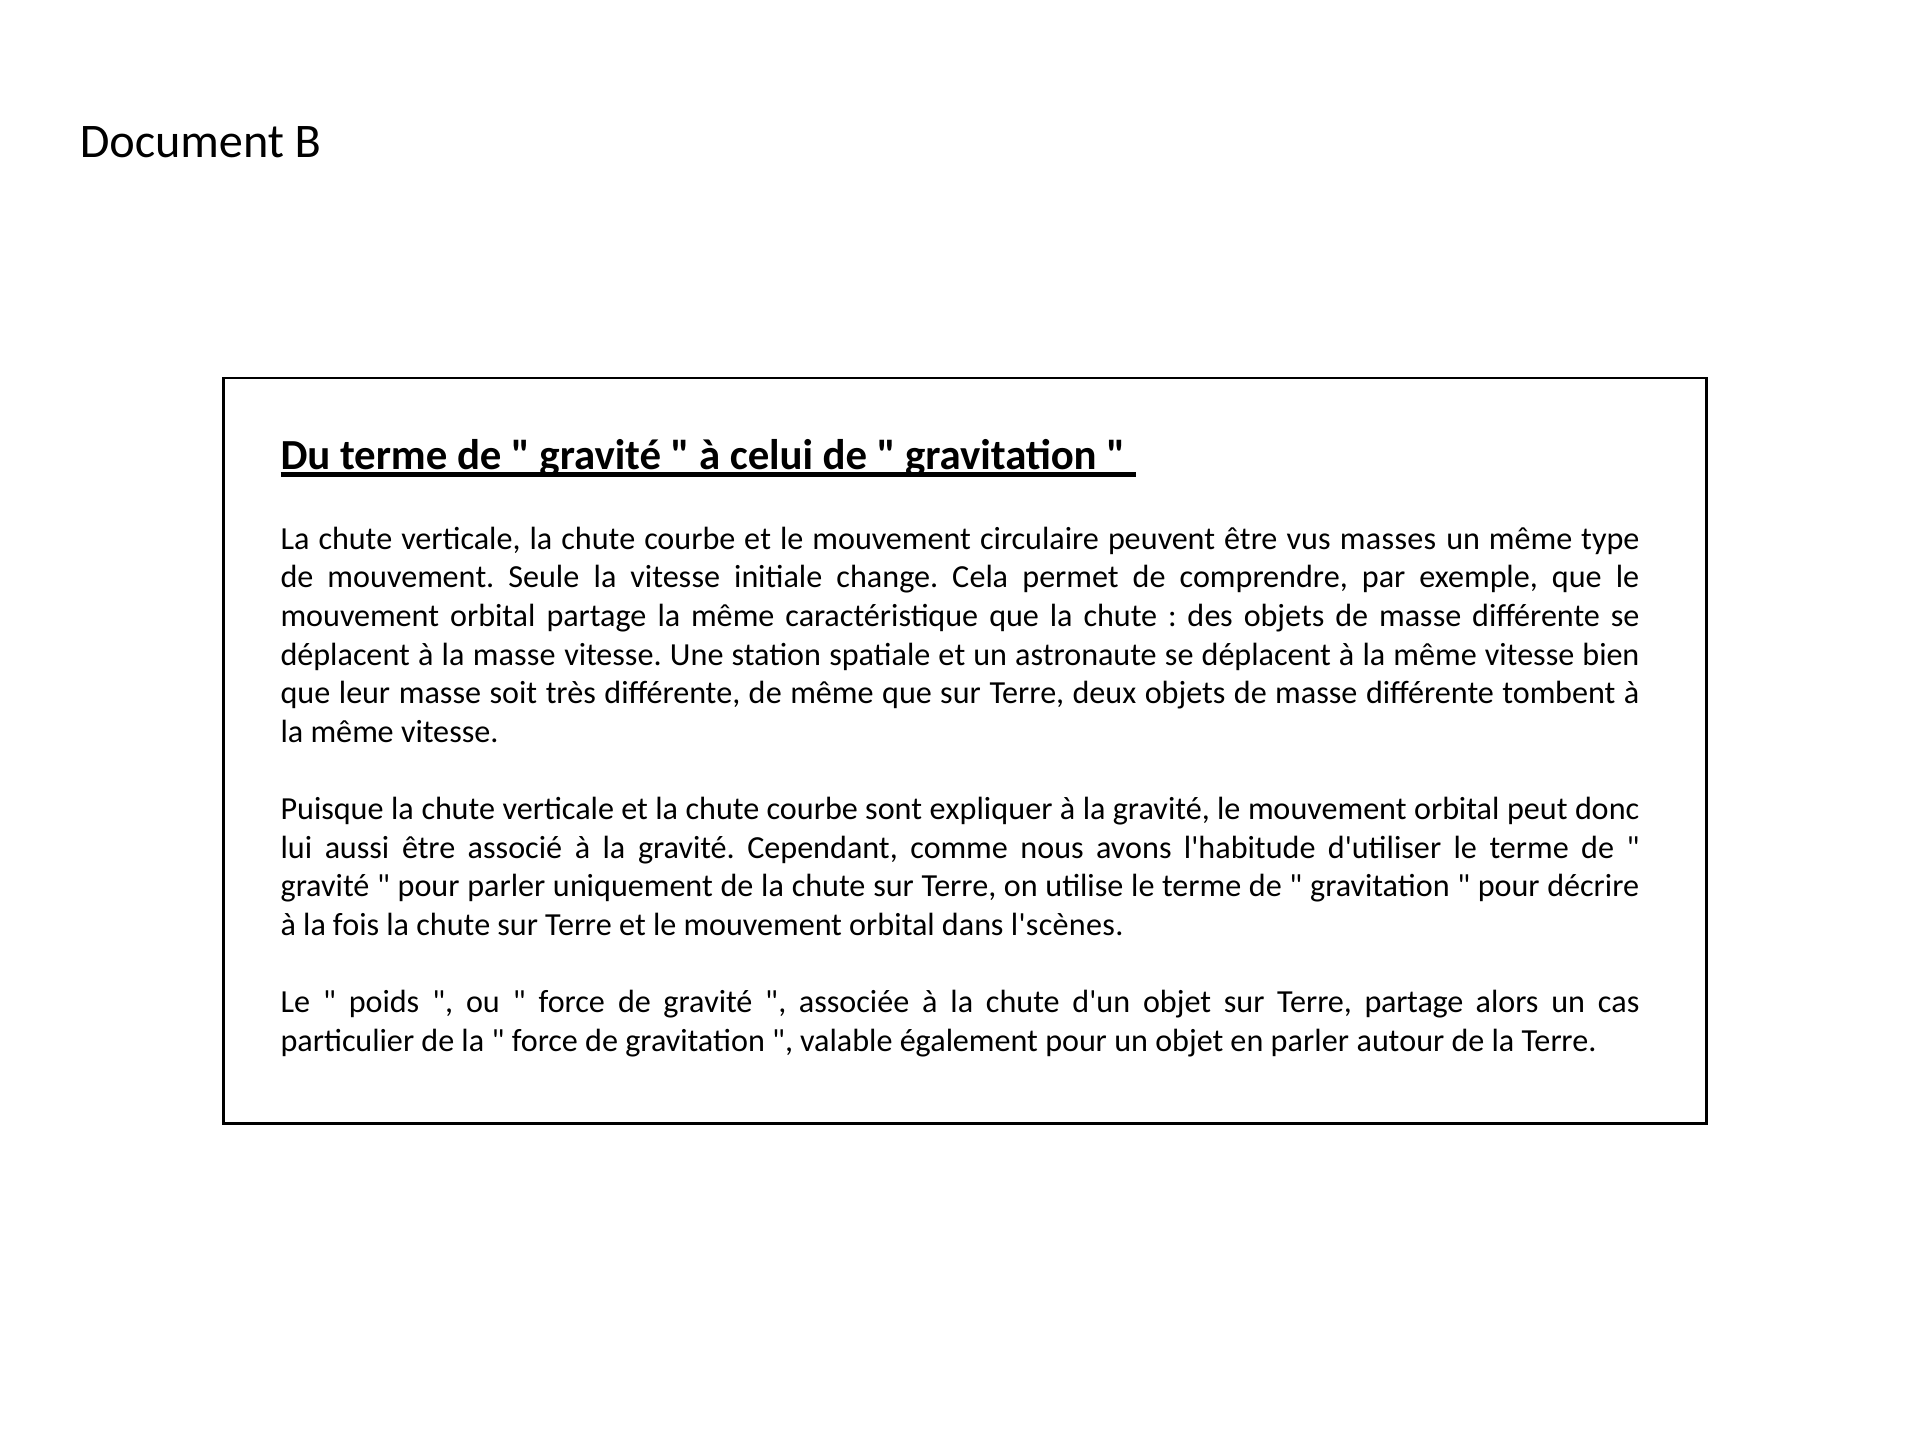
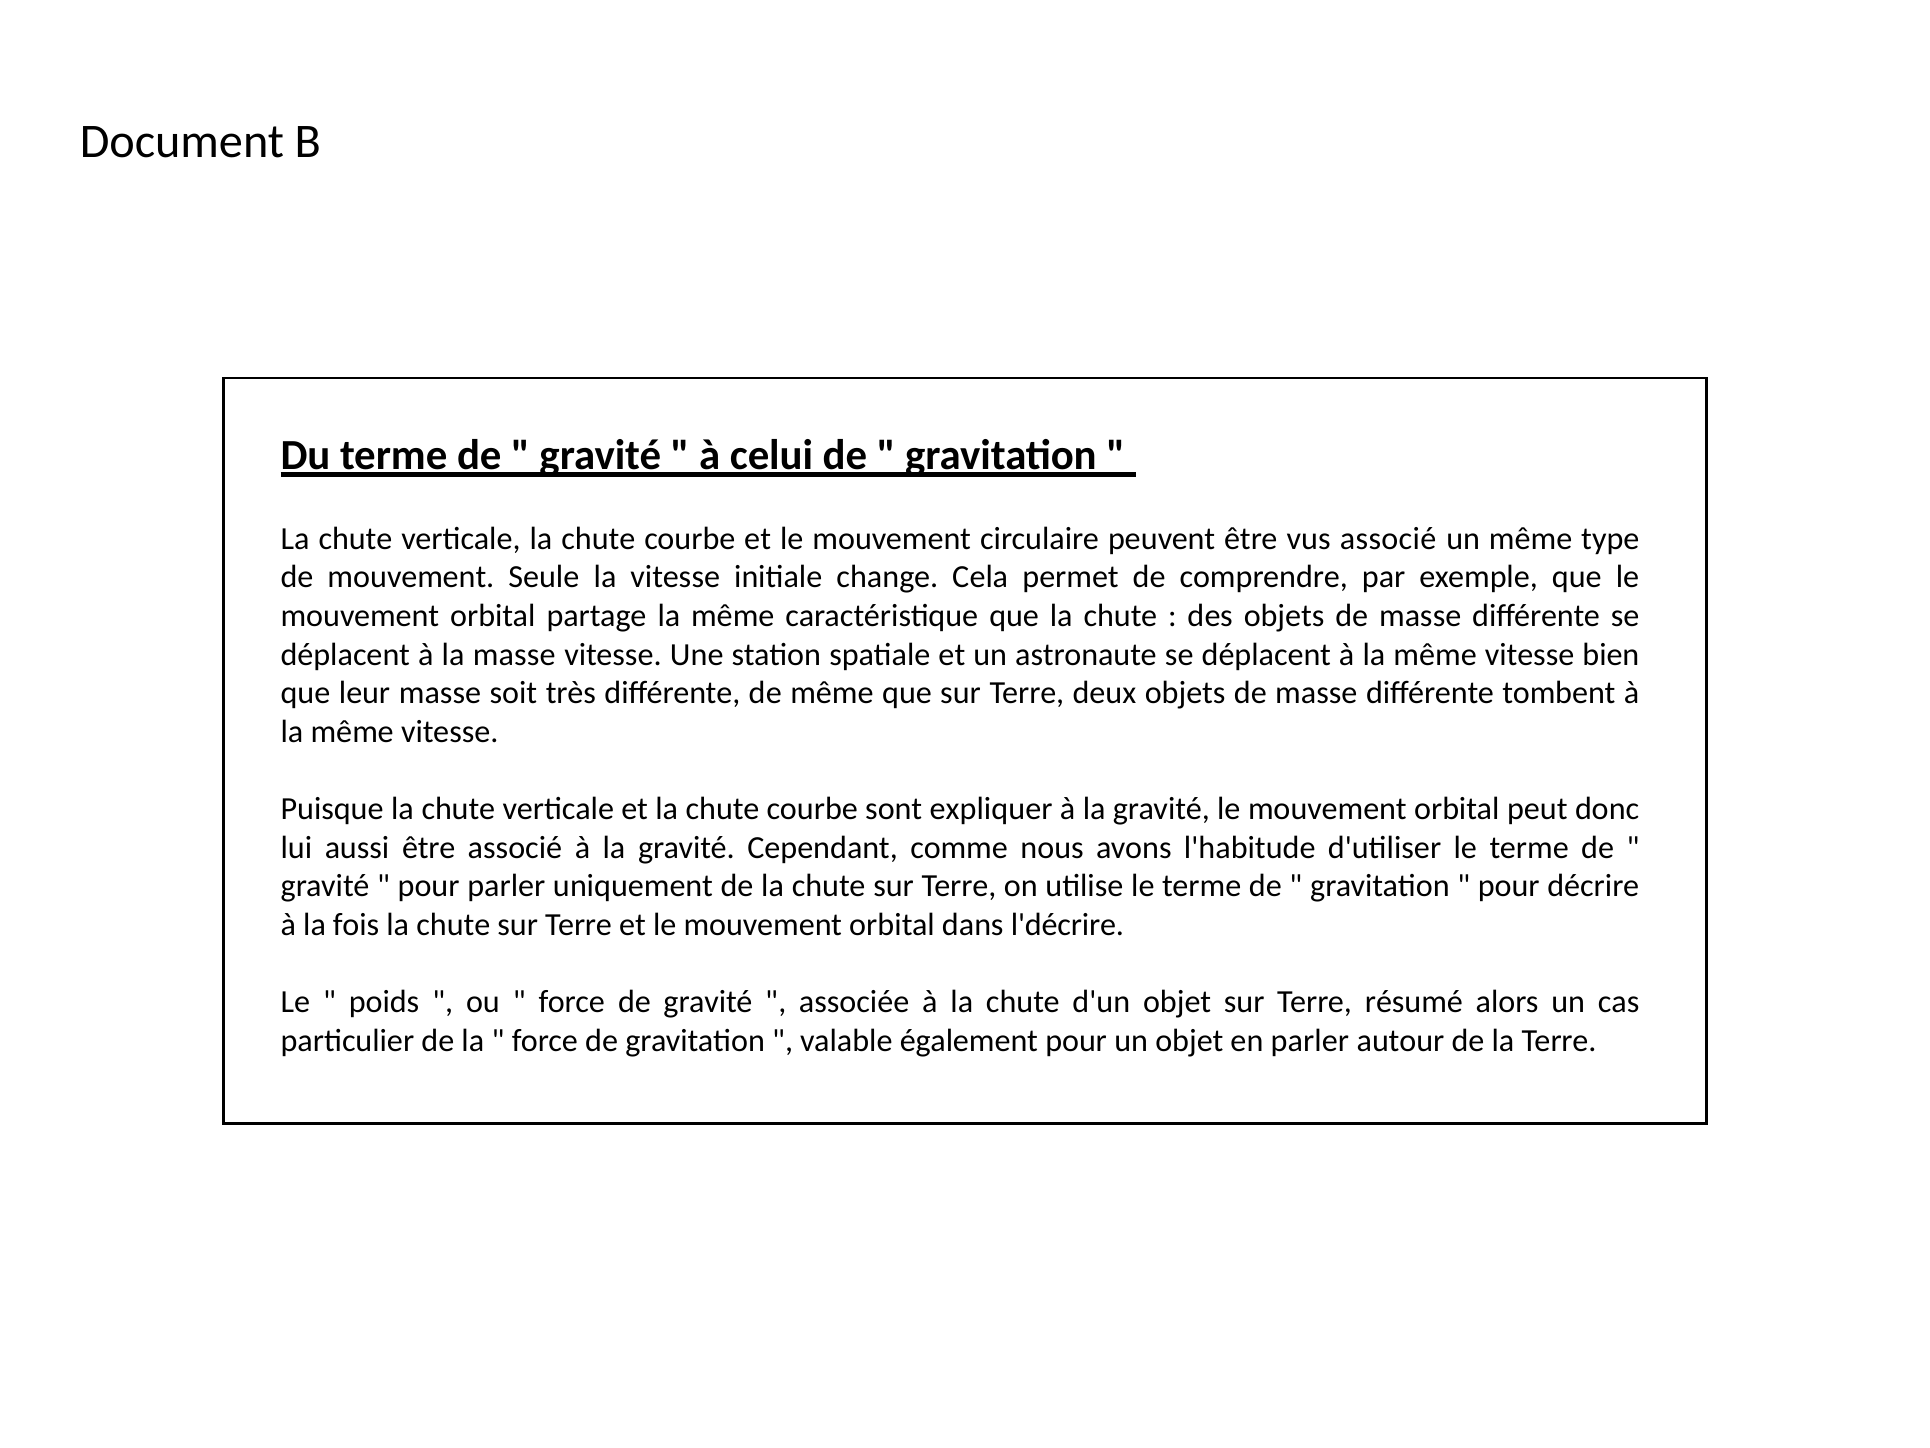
vus masses: masses -> associé (1388, 538)
l'scènes: l'scènes -> l'décrire (1067, 924)
Terre partage: partage -> résumé (1414, 1002)
